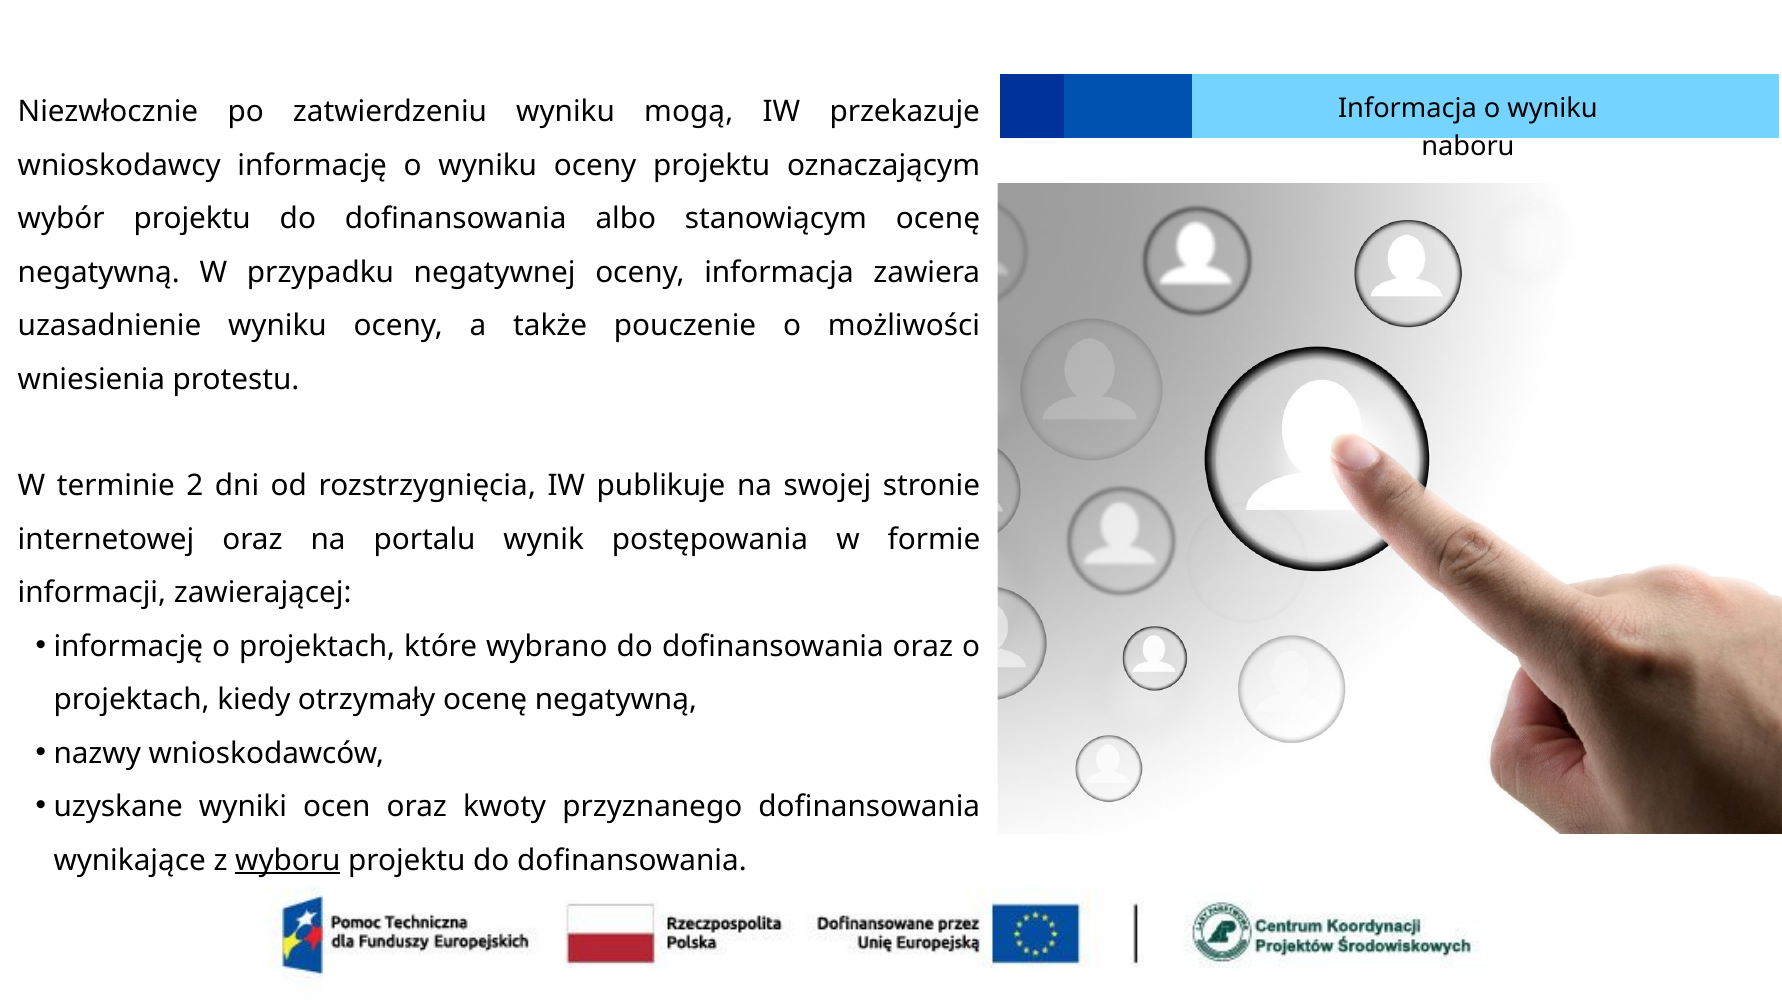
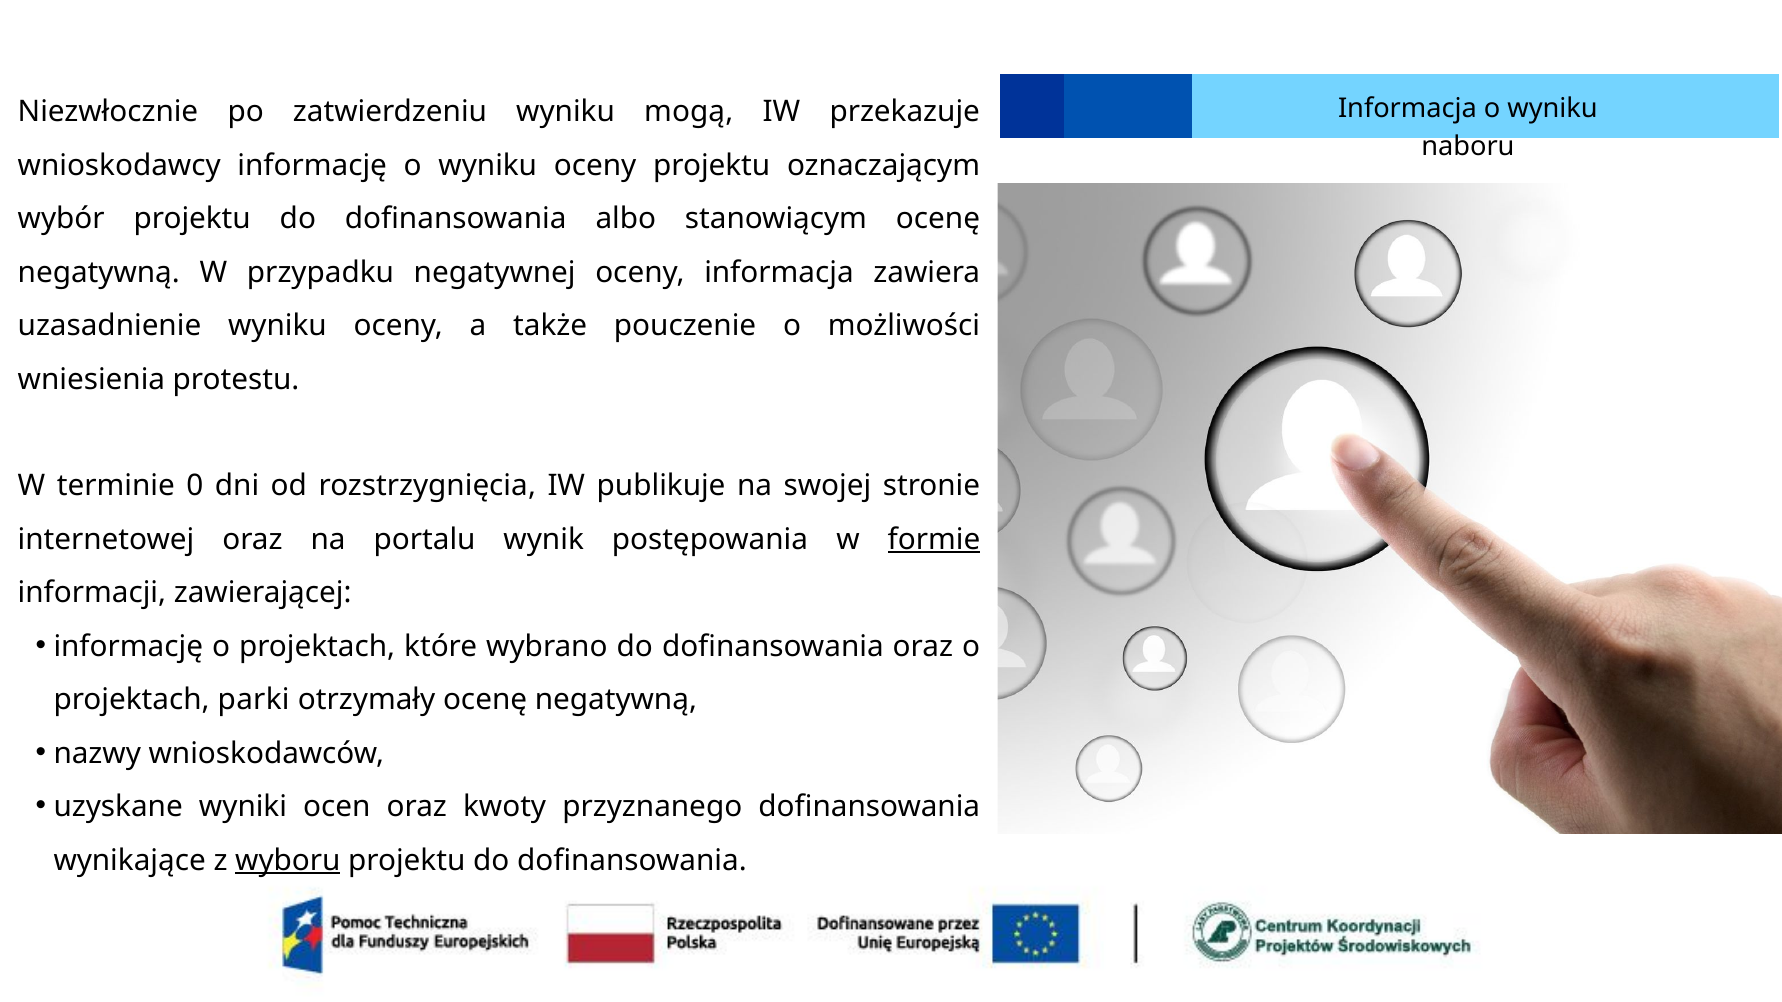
2: 2 -> 0 (195, 486)
formie underline: none -> present (934, 540)
kiedy: kiedy -> parki (254, 700)
